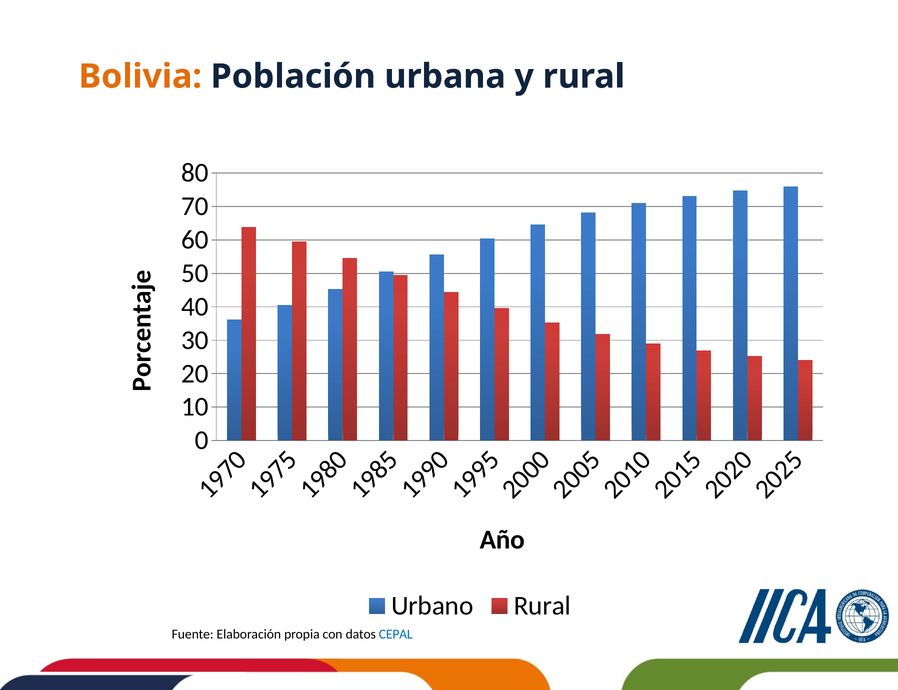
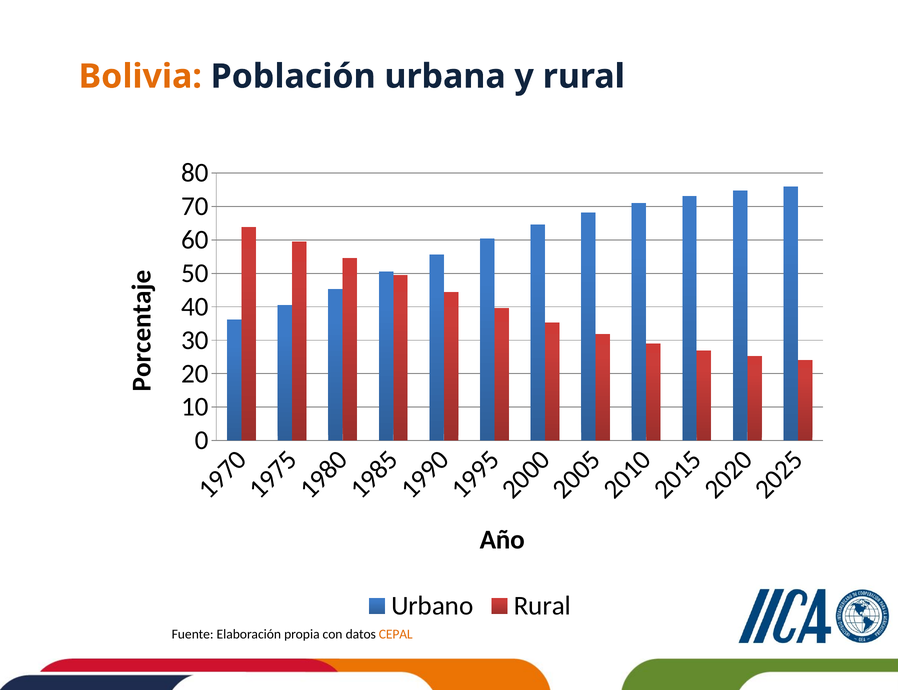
CEPAL colour: blue -> orange (396, 634)
